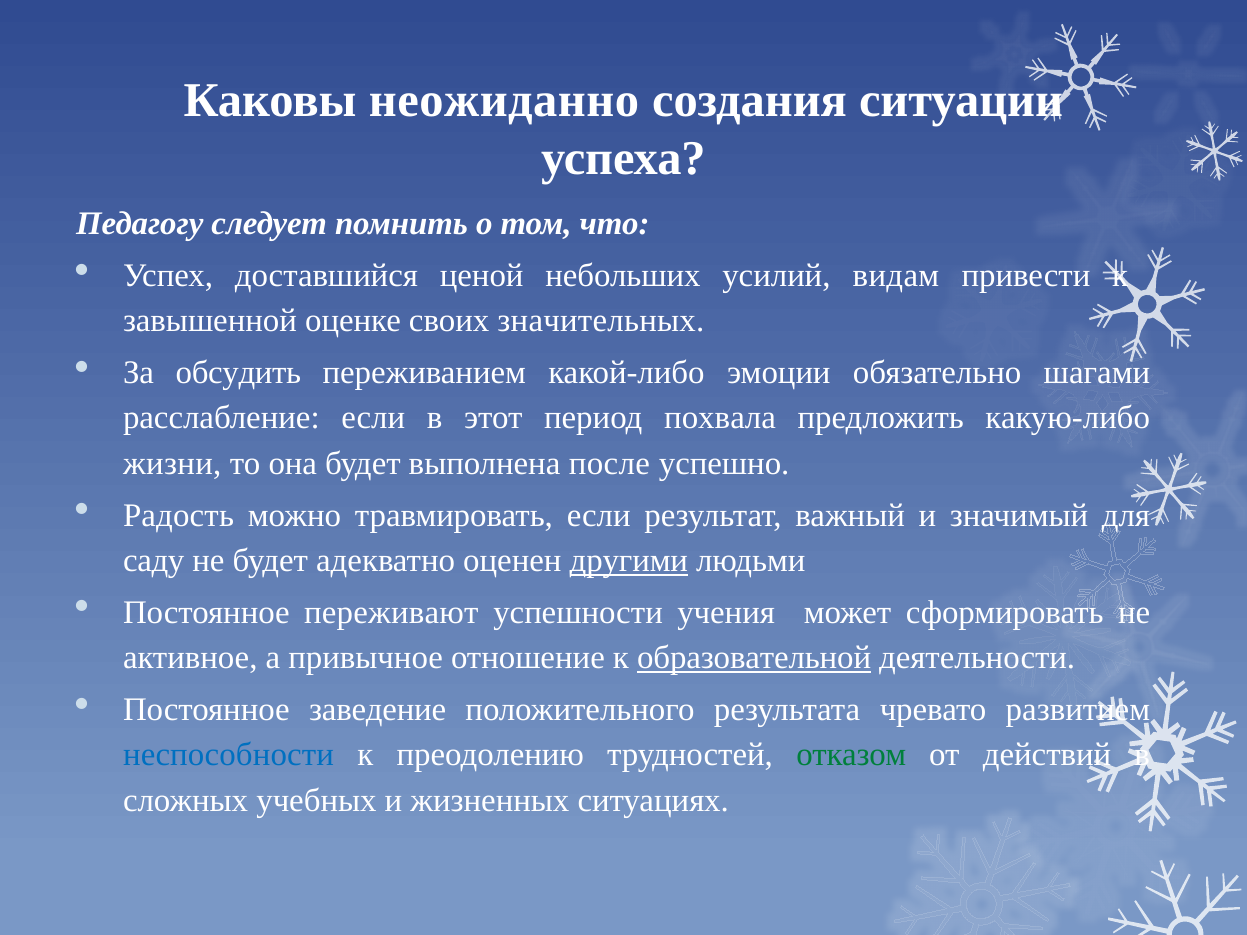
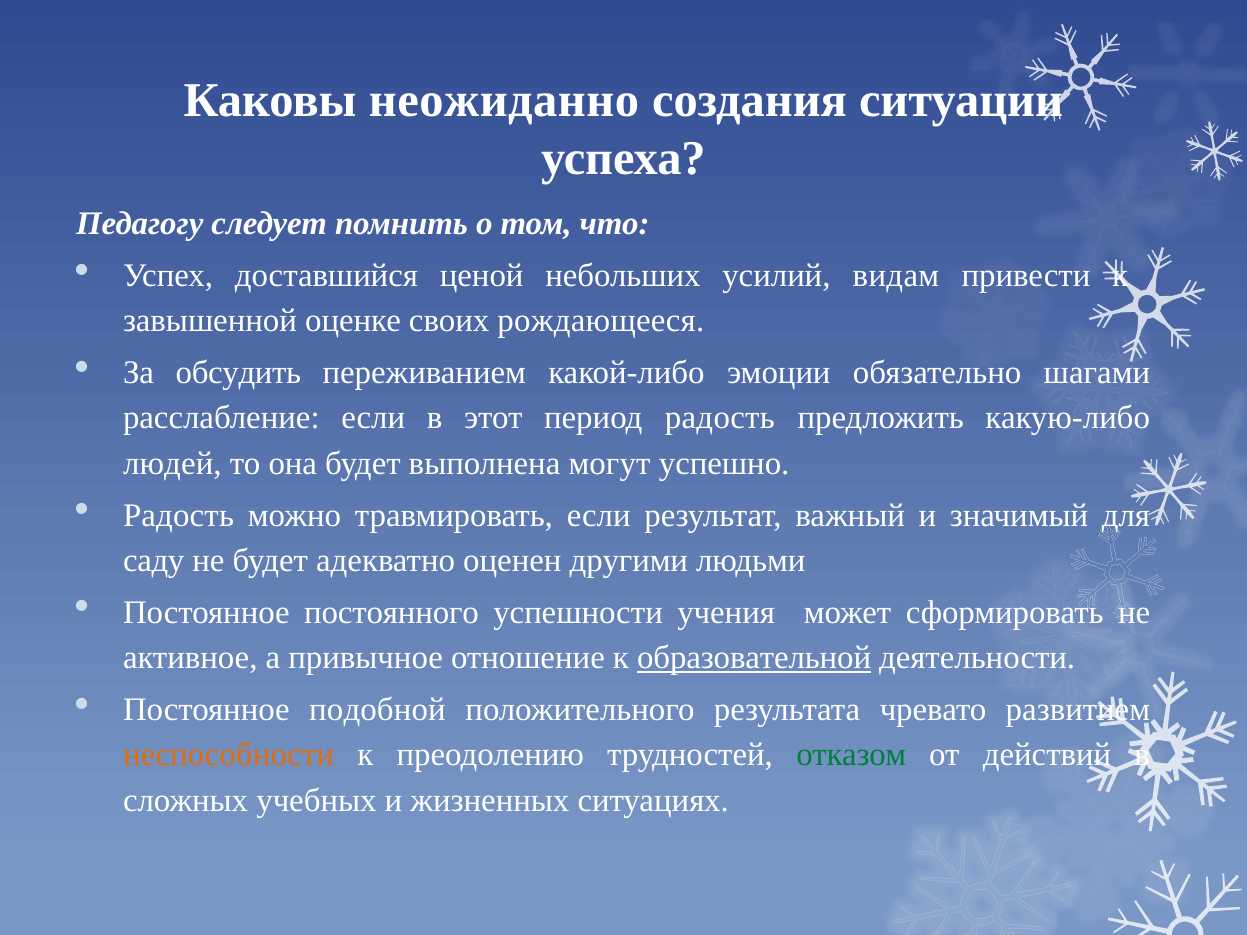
значительных: значительных -> рождающееся (601, 321)
период похвала: похвала -> радость (720, 418)
жизни: жизни -> людей (172, 463)
после: после -> могут (610, 463)
другими underline: present -> none (629, 561)
переживают: переживают -> постоянного (392, 613)
заведение: заведение -> подобной (377, 710)
неспособности colour: blue -> orange (228, 755)
